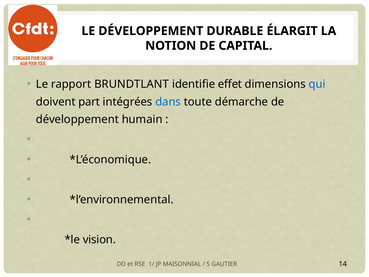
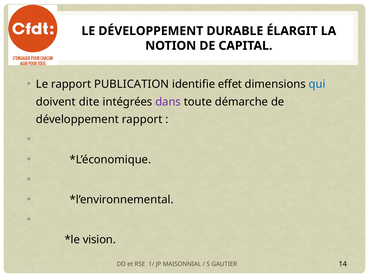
BRUNDTLANT: BRUNDTLANT -> PUBLICATION (132, 84)
part: part -> dite (89, 102)
dans colour: blue -> purple (168, 102)
développement humain: humain -> rapport (142, 119)
